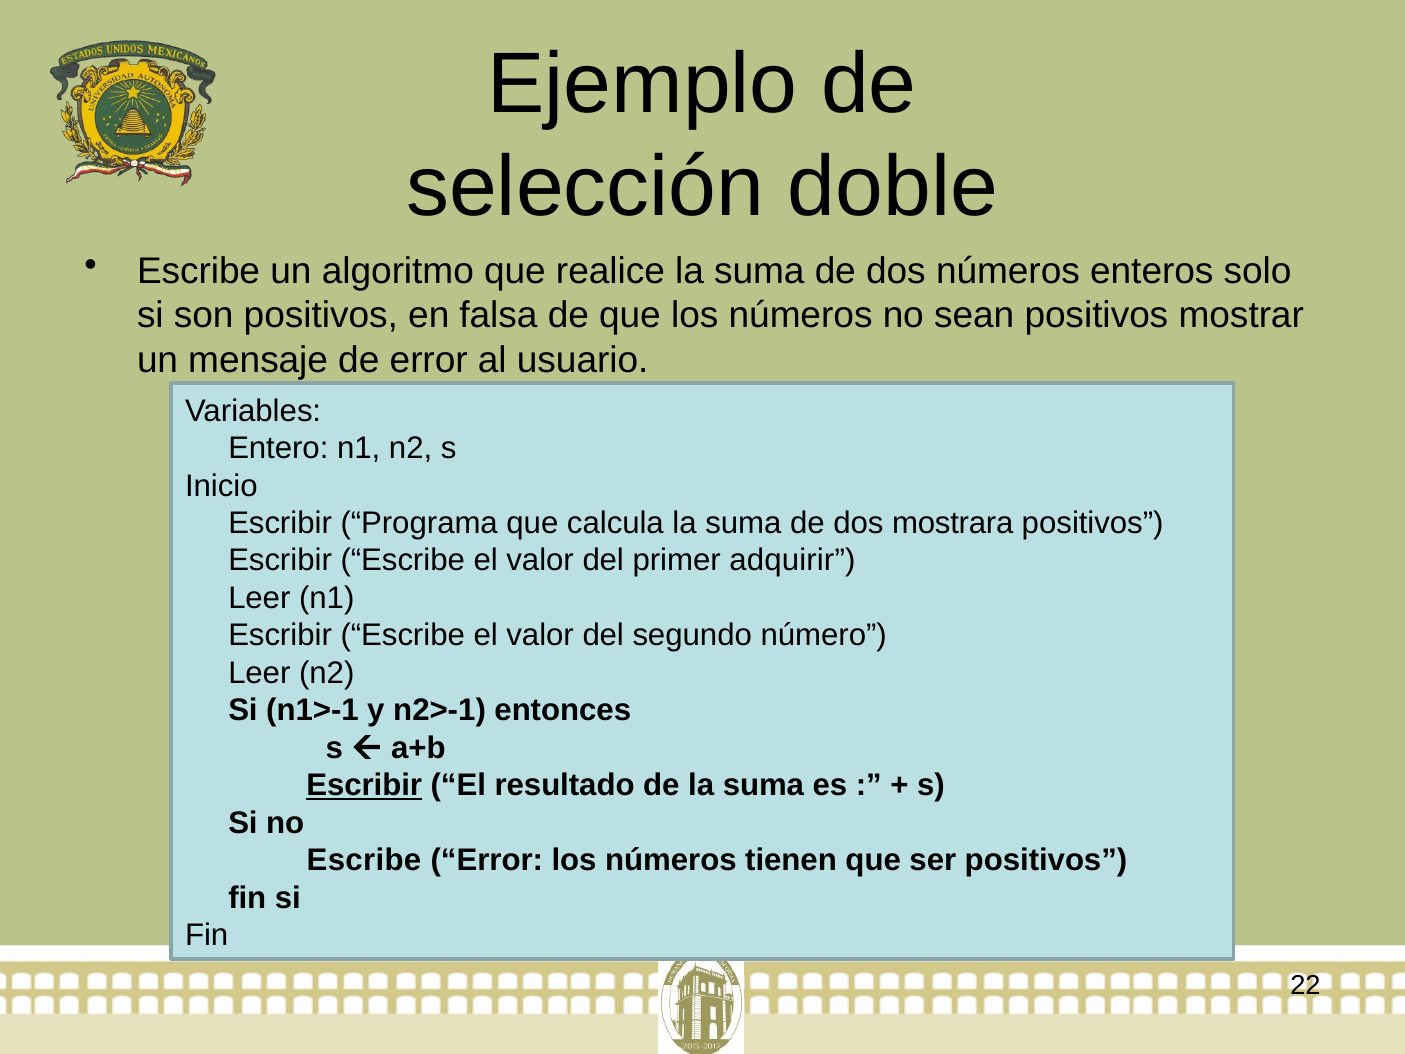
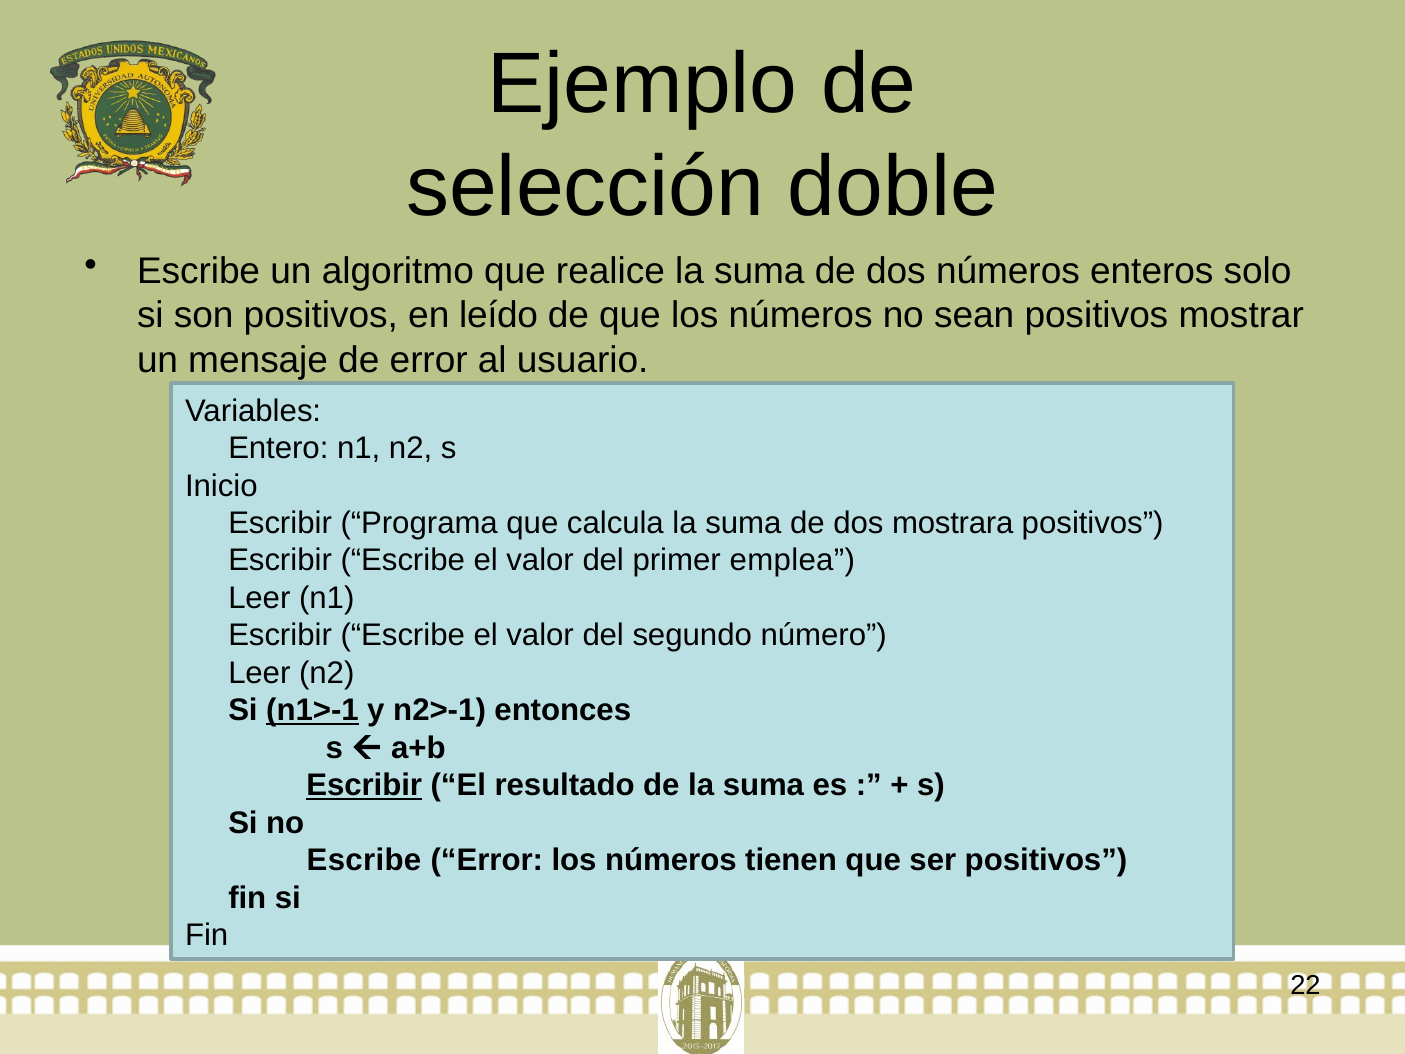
falsa: falsa -> leído (499, 316)
adquirir: adquirir -> emplea (792, 561)
n1>-1 underline: none -> present (312, 710)
